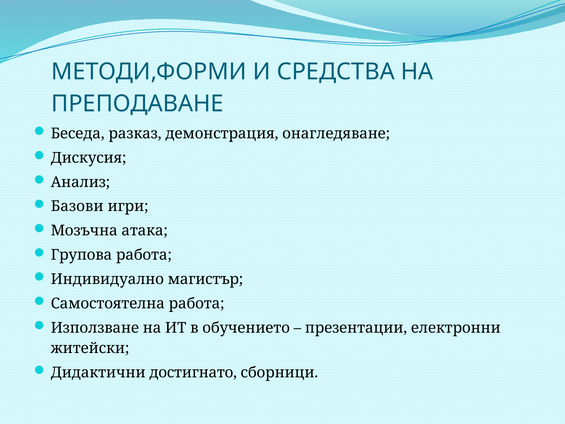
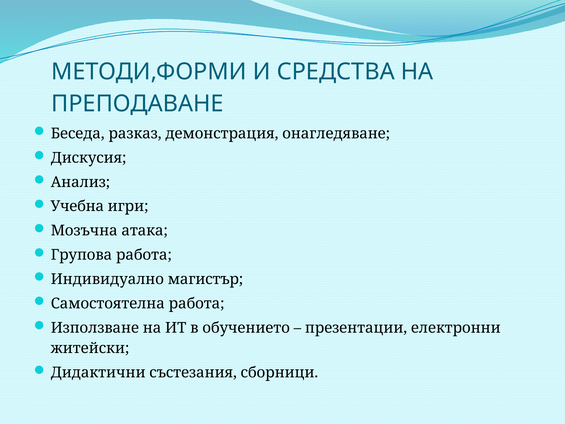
Базови: Базови -> Учебна (77, 206)
достигнато: достигнато -> състезания (193, 372)
